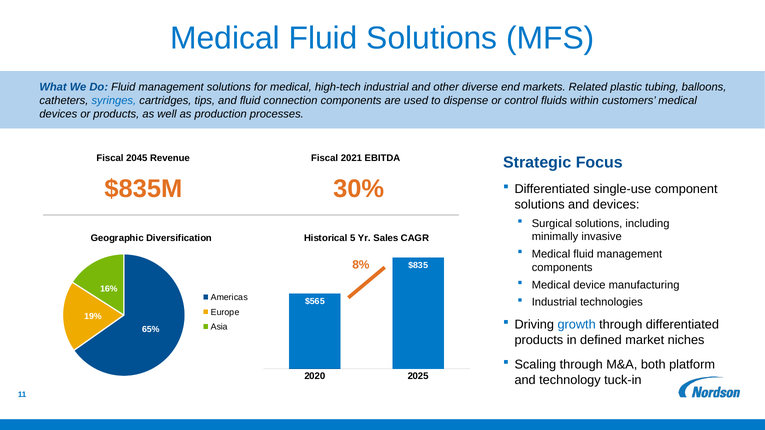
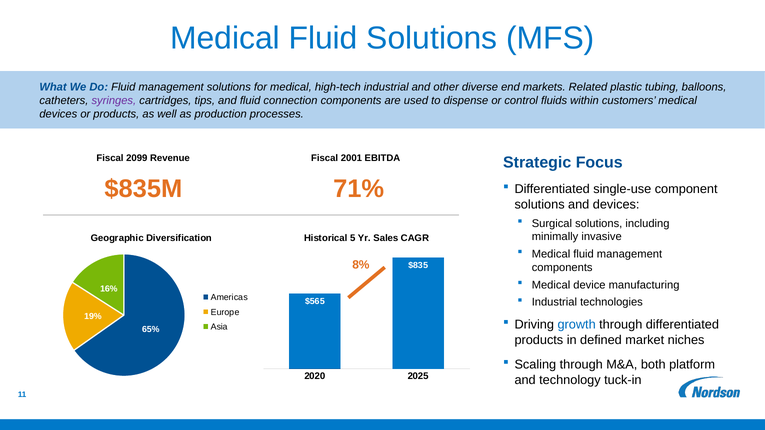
syringes colour: blue -> purple (114, 101)
2045: 2045 -> 2099 (137, 158)
2021: 2021 -> 2001 (351, 158)
30%: 30% -> 71% (359, 189)
